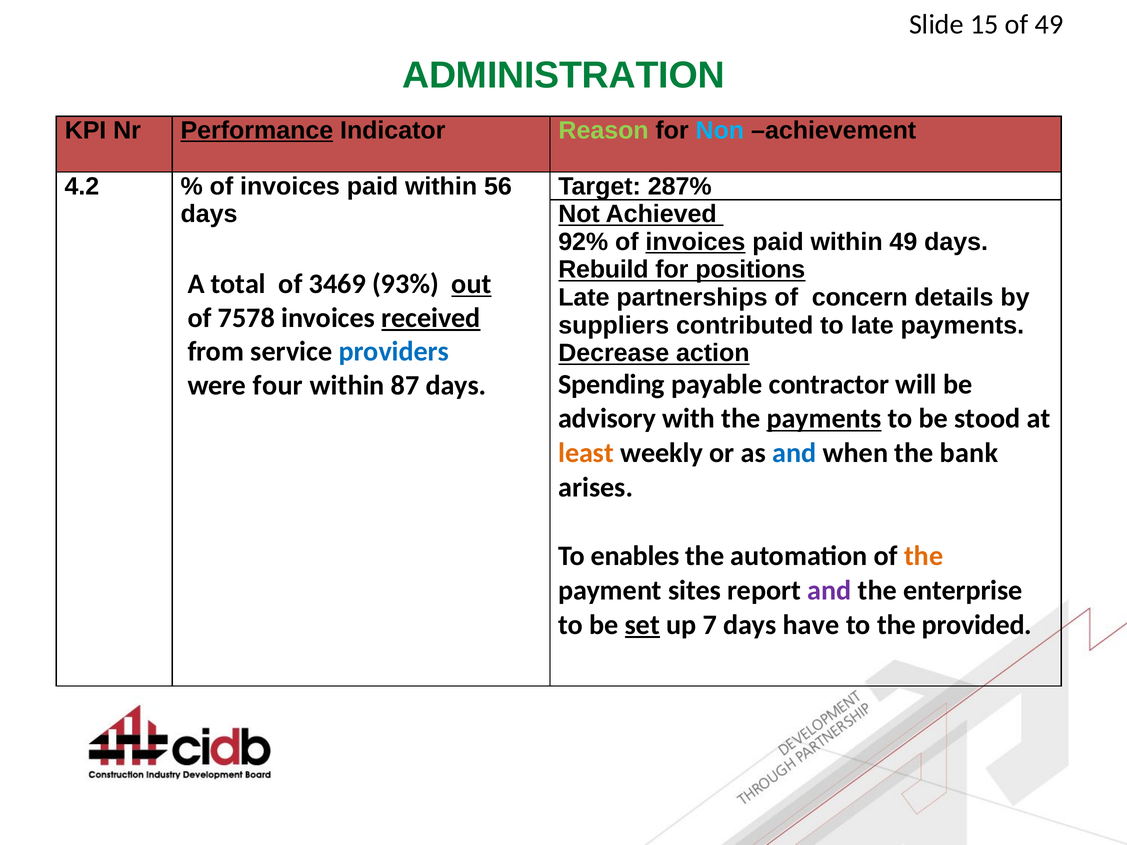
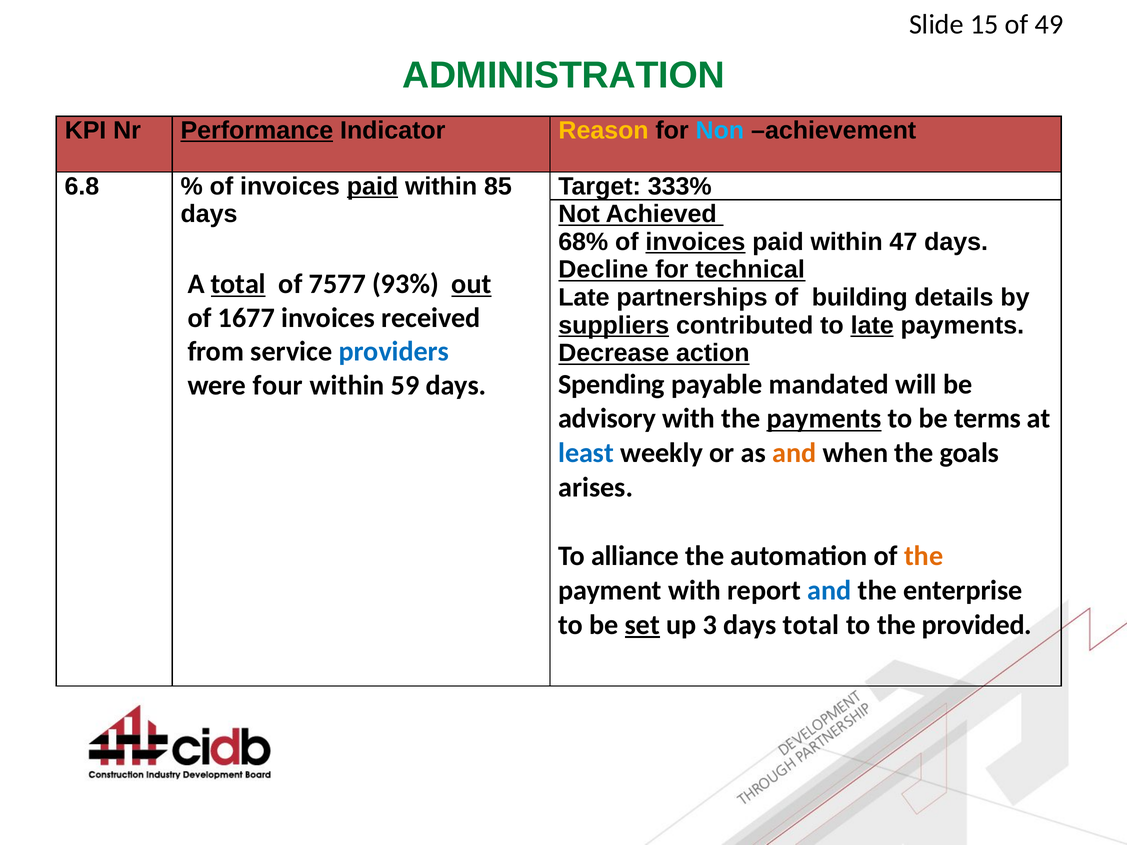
Reason colour: light green -> yellow (604, 131)
4.2: 4.2 -> 6.8 (82, 186)
paid underline: none -> present (373, 186)
56: 56 -> 85 (498, 186)
287%: 287% -> 333% (680, 186)
92%: 92% -> 68% (583, 242)
within 49: 49 -> 47 (903, 242)
Rebuild: Rebuild -> Decline (603, 270)
positions: positions -> technical (750, 270)
total underline: none -> present (238, 284)
3469: 3469 -> 7577 (337, 284)
concern: concern -> building (860, 298)
7578: 7578 -> 1677 (246, 318)
received underline: present -> none (431, 318)
suppliers underline: none -> present (614, 325)
late underline: none -> present (872, 325)
contractor: contractor -> mandated (829, 384)
87: 87 -> 59 (405, 386)
stood: stood -> terms (987, 419)
least colour: orange -> blue (586, 453)
and colour: blue -> orange (794, 453)
bank: bank -> goals (969, 453)
enables: enables -> alliance (635, 556)
payment sites: sites -> with (694, 591)
and colour: purple -> blue (830, 591)
7: 7 -> 3 (710, 625)
days have: have -> total (811, 625)
